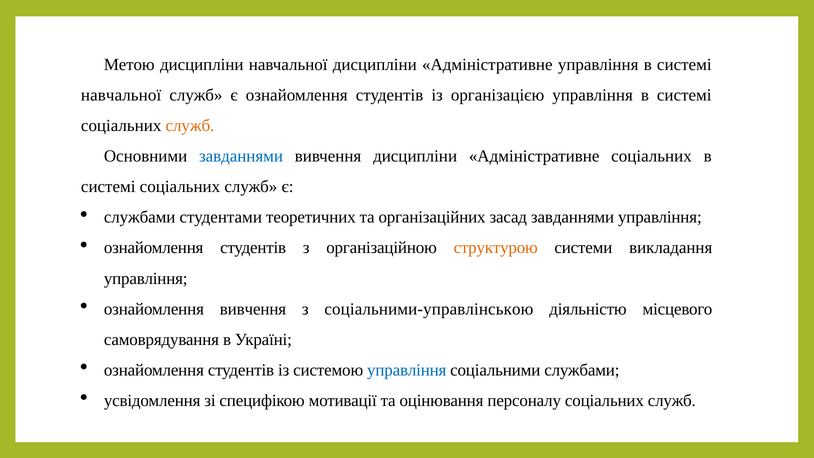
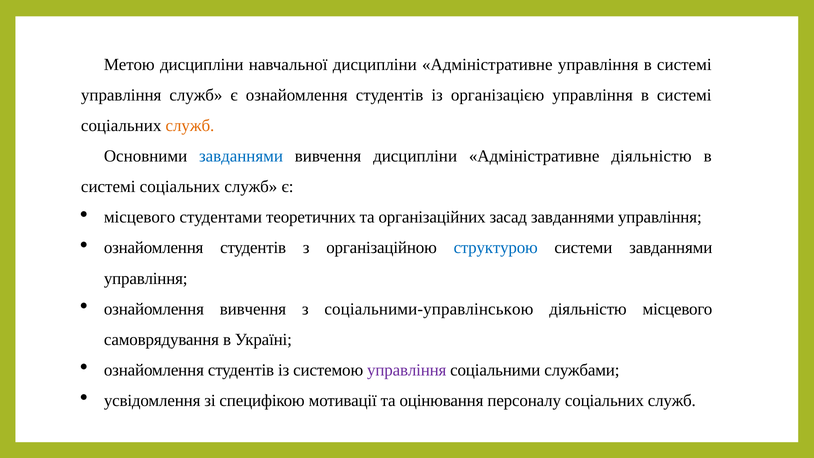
навчальної: навчальної -> управління (121, 95)
Адміністративне соціальних: соціальних -> діяльністю (651, 156)
службами: службами -> місцевого (140, 217)
структурою colour: orange -> blue (496, 248)
системи викладання: викладання -> завданнями (671, 248)
управління colour: blue -> purple (407, 370)
